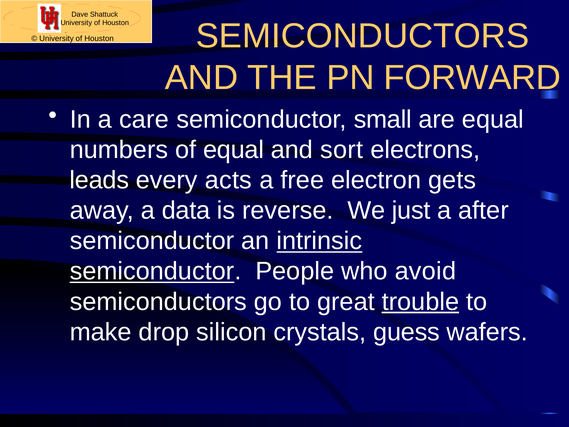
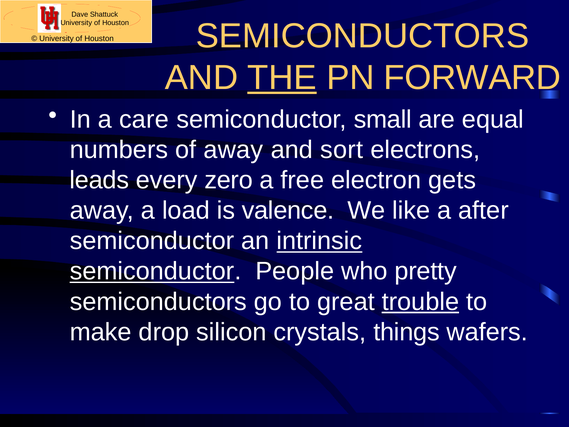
THE underline: none -> present (282, 78)
of equal: equal -> away (233, 150)
acts: acts -> zero (229, 180)
data: data -> load (186, 210)
reverse: reverse -> valence (288, 210)
just: just -> like (411, 210)
avoid: avoid -> pretty (426, 271)
guess: guess -> things (407, 332)
